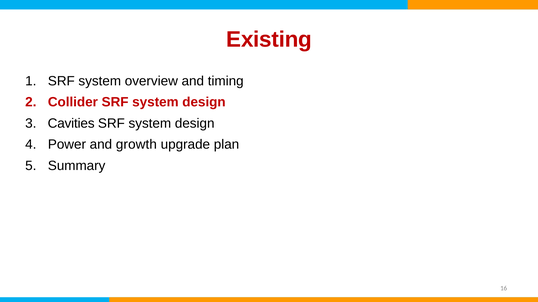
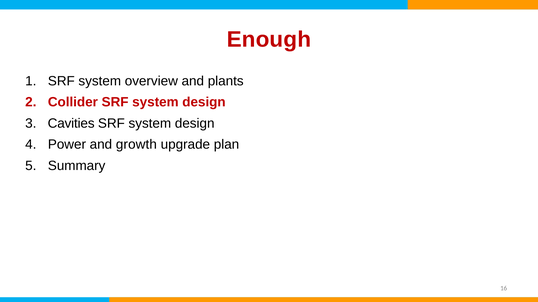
Existing: Existing -> Enough (269, 39)
timing: timing -> plants (226, 81)
